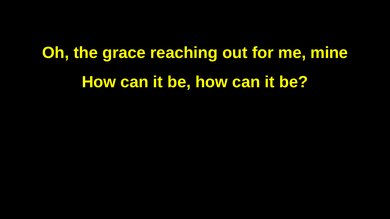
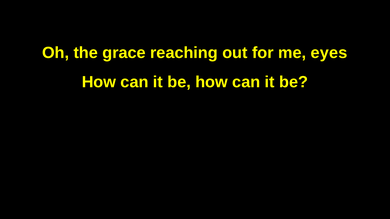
mine: mine -> eyes (329, 53)
